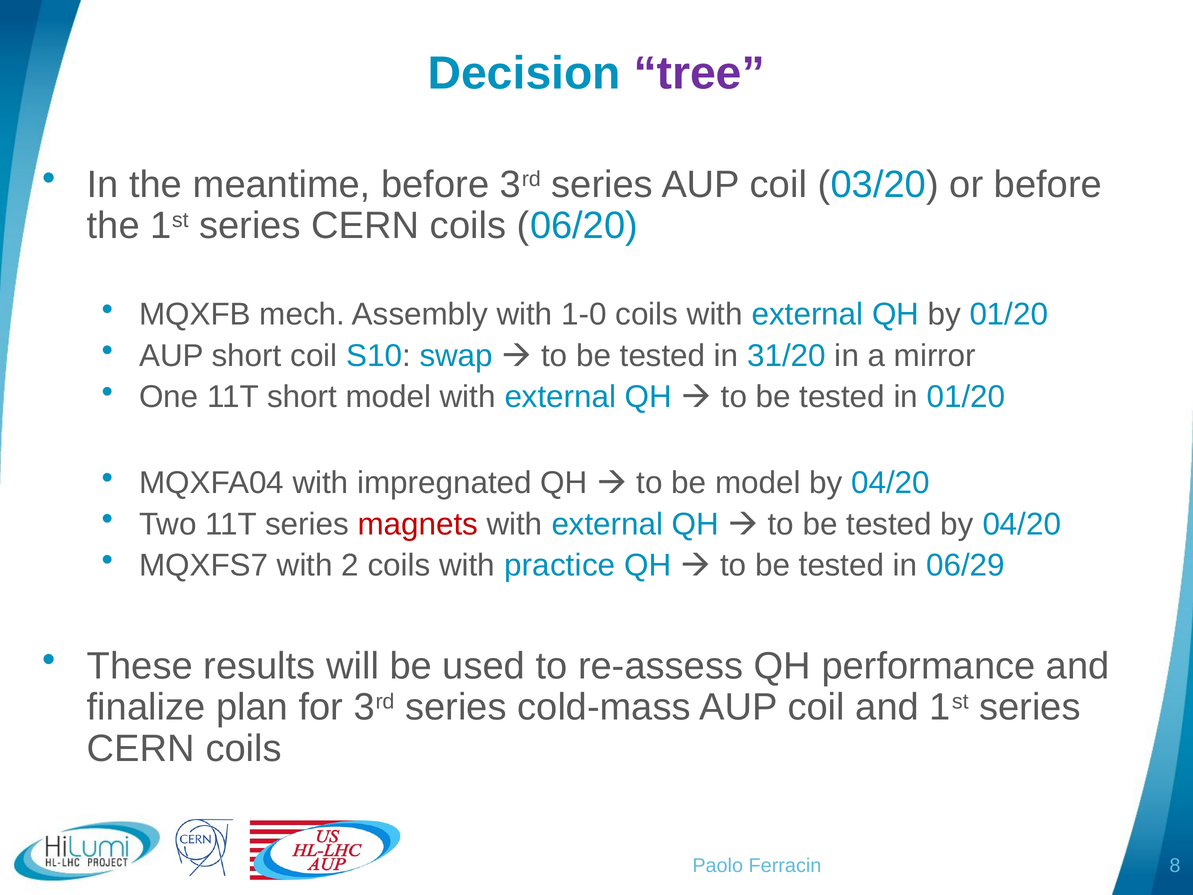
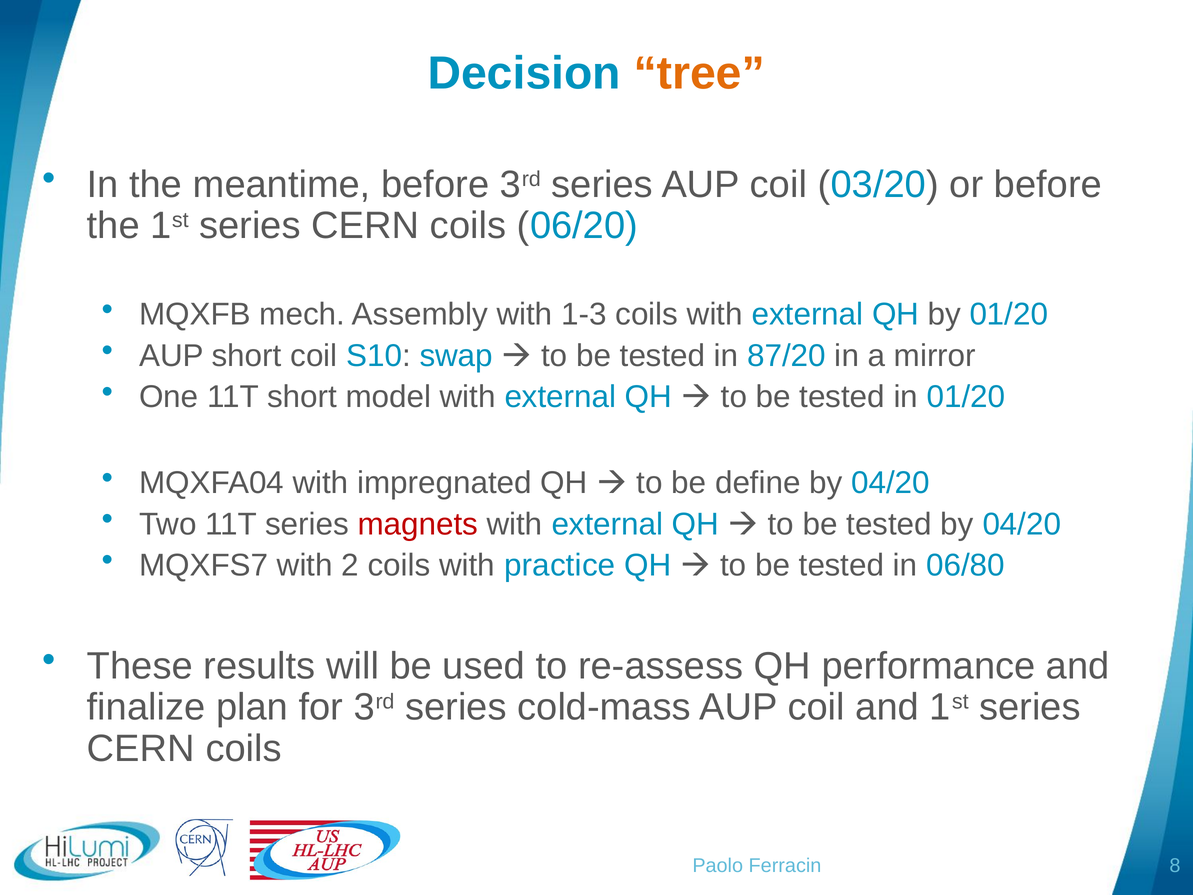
tree colour: purple -> orange (699, 74)
1-0: 1-0 -> 1-3 (584, 314)
31/20: 31/20 -> 87/20 (787, 356)
be model: model -> define (758, 483)
06/29: 06/29 -> 06/80 (966, 565)
